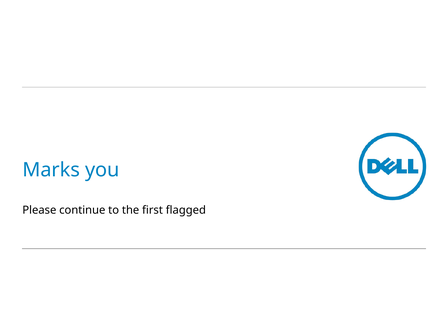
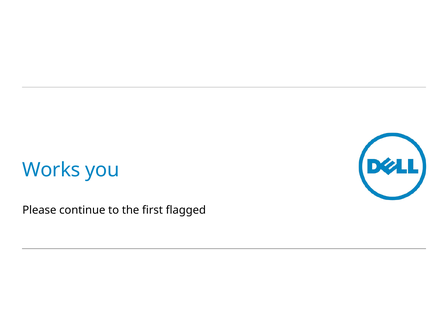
Marks: Marks -> Works (51, 170)
